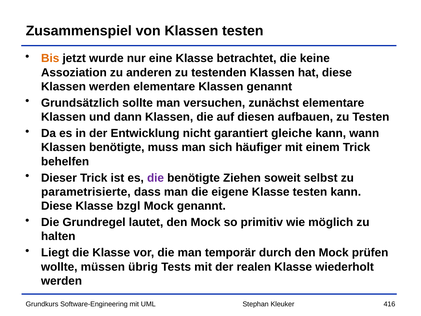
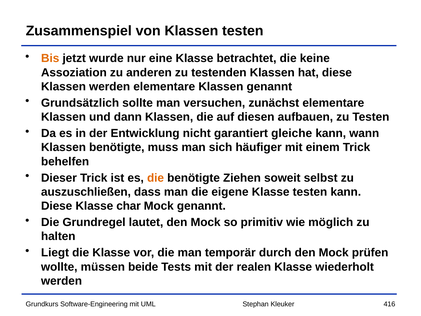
die colour: purple -> orange (156, 178)
parametrisierte: parametrisierte -> auszuschließen (86, 192)
bzgl: bzgl -> char (129, 206)
übrig: übrig -> beide (143, 267)
